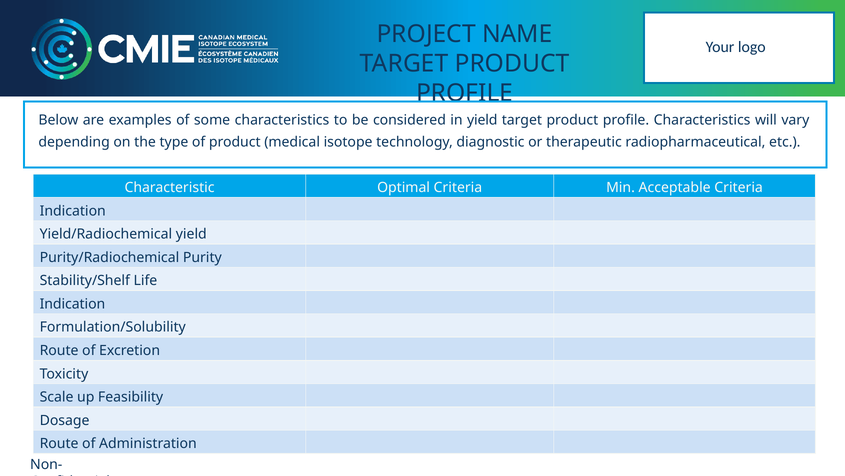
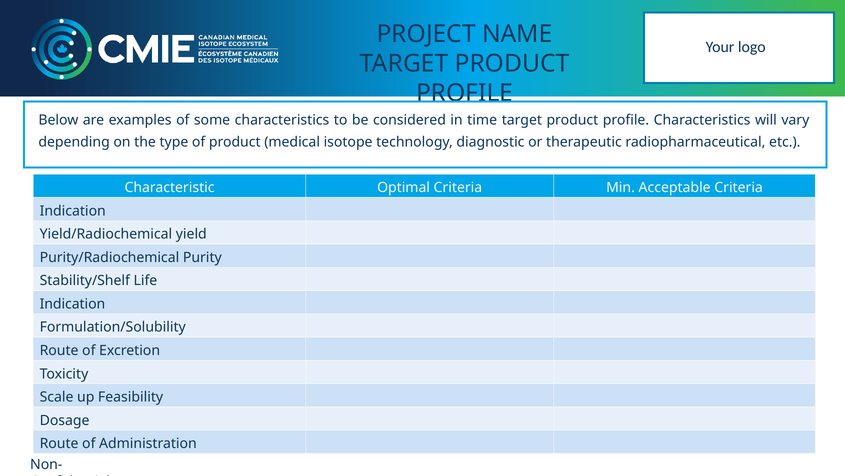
in yield: yield -> time (482, 120)
